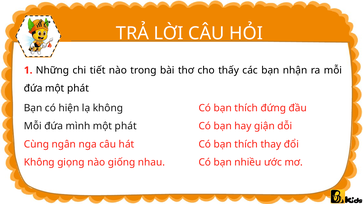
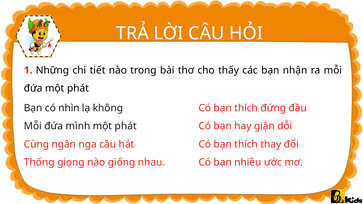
hiện: hiện -> nhìn (69, 108)
Không: Không -> Thống (39, 162)
